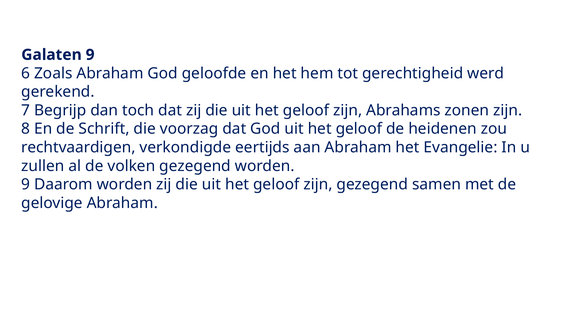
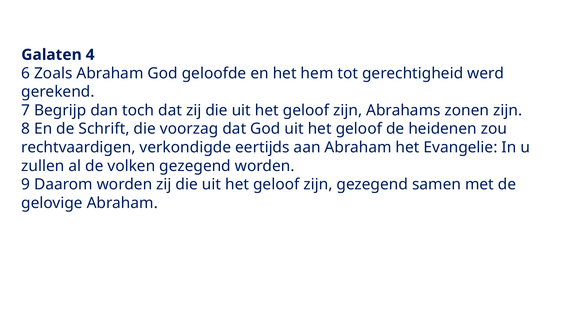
Galaten 9: 9 -> 4 (90, 55)
